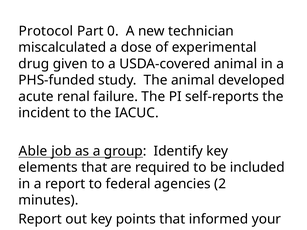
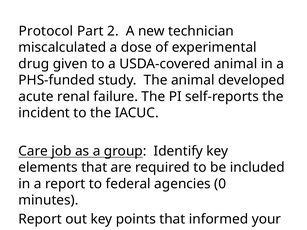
0: 0 -> 2 (113, 31)
Able: Able -> Care (33, 151)
2: 2 -> 0 (220, 184)
